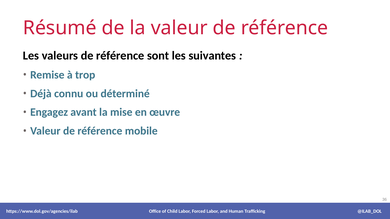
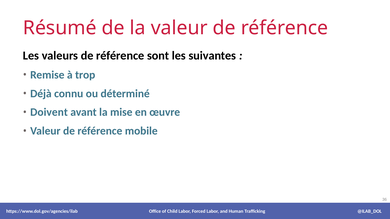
Engagez: Engagez -> Doivent (49, 112)
